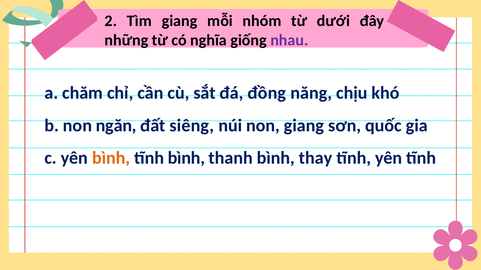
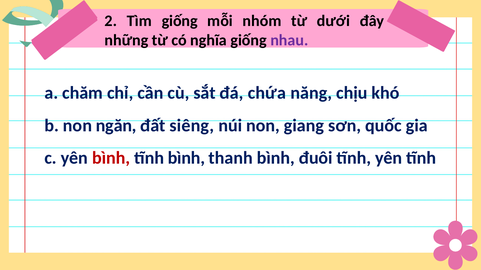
Tìm giang: giang -> giống (180, 21)
đồng: đồng -> chứa (267, 93)
bình colour: orange -> red (111, 158)
thay: thay -> đuôi (316, 158)
